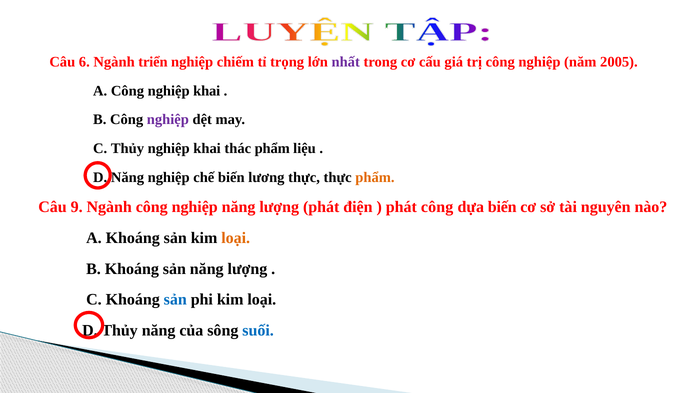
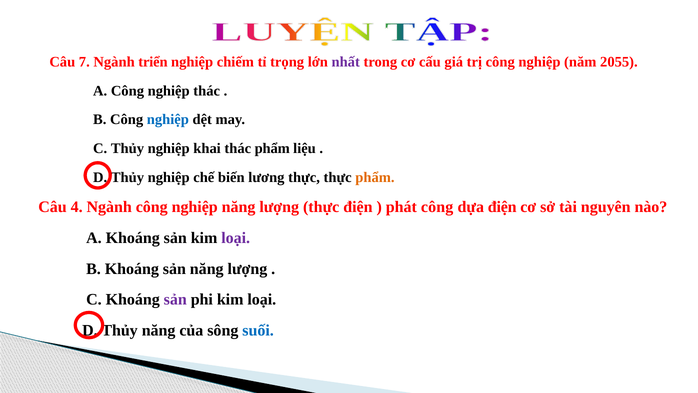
6: 6 -> 7 (84, 62)
2005: 2005 -> 2055 (619, 62)
Công nghiệp khai: khai -> thác (207, 91)
nghiệp colour: purple -> blue (168, 120)
Năng: Năng -> Thủy (127, 177)
9: 9 -> 4 (77, 207)
lượng phát: phát -> thực (321, 207)
dựa biến: biến -> điện (502, 207)
loại colour: orange -> purple (236, 238)
sản colour: blue -> purple (175, 299)
